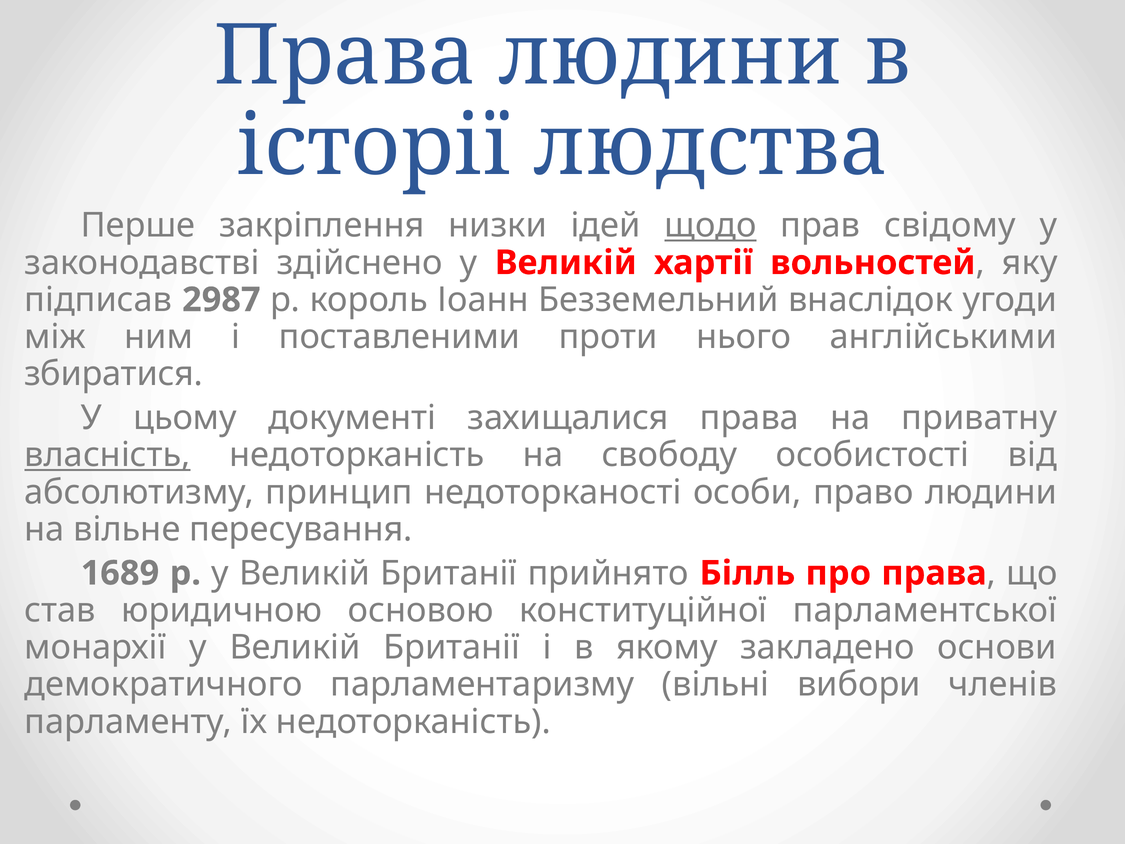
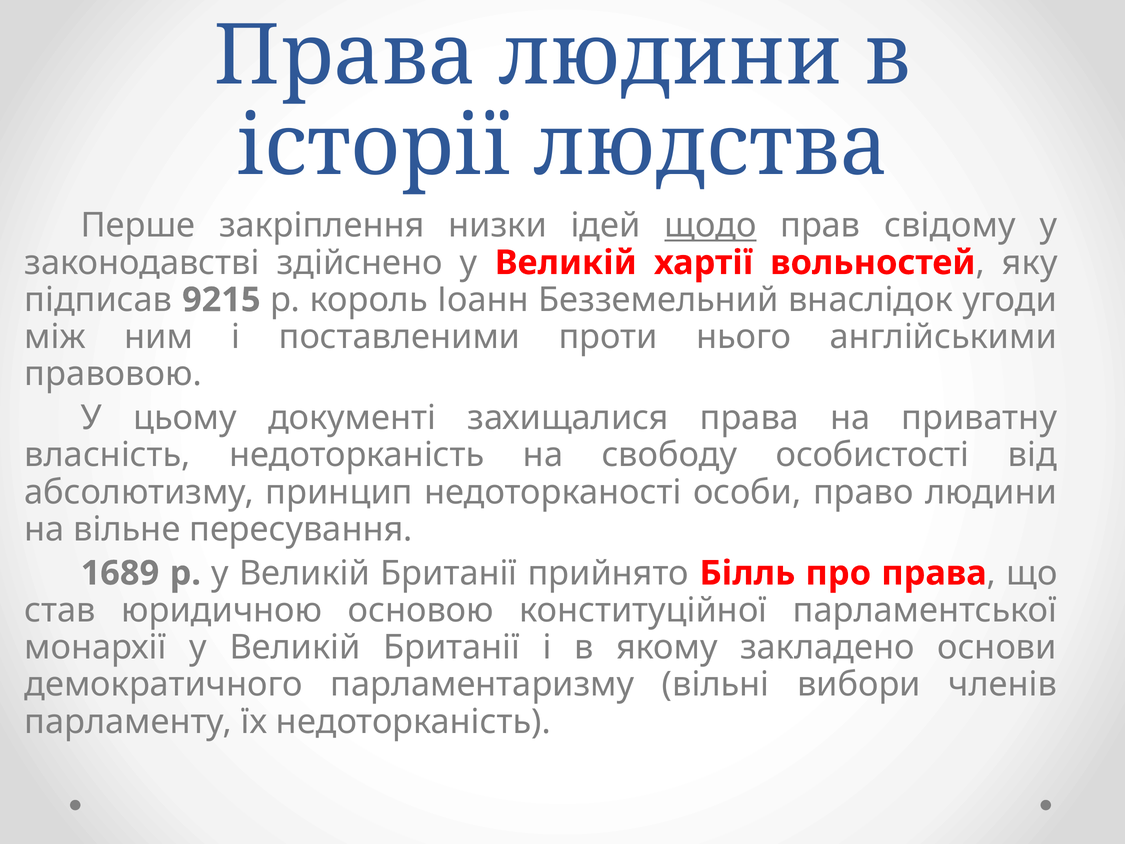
2987: 2987 -> 9215 (221, 300)
збиратися: збиратися -> правовою (113, 374)
власність underline: present -> none (108, 455)
